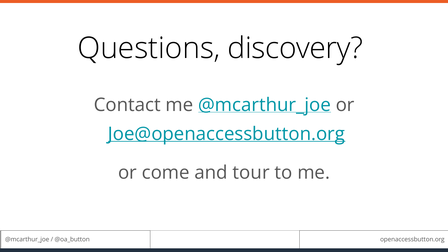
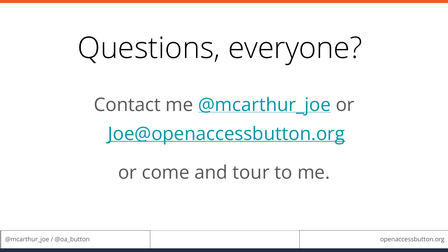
discovery: discovery -> everyone (295, 48)
